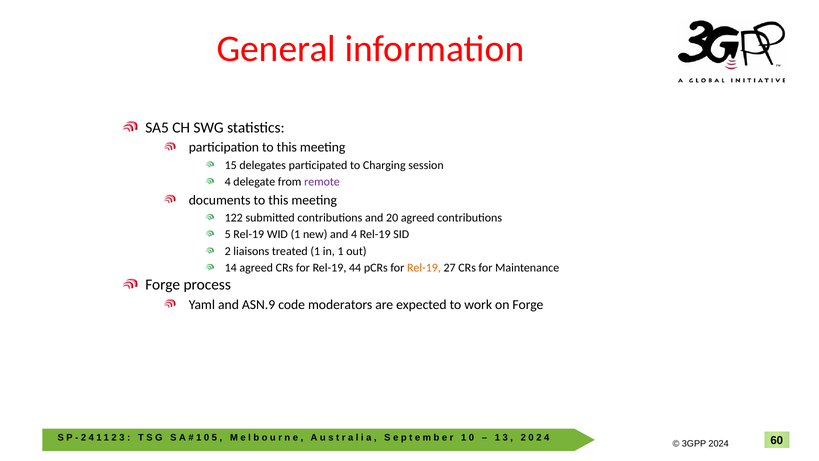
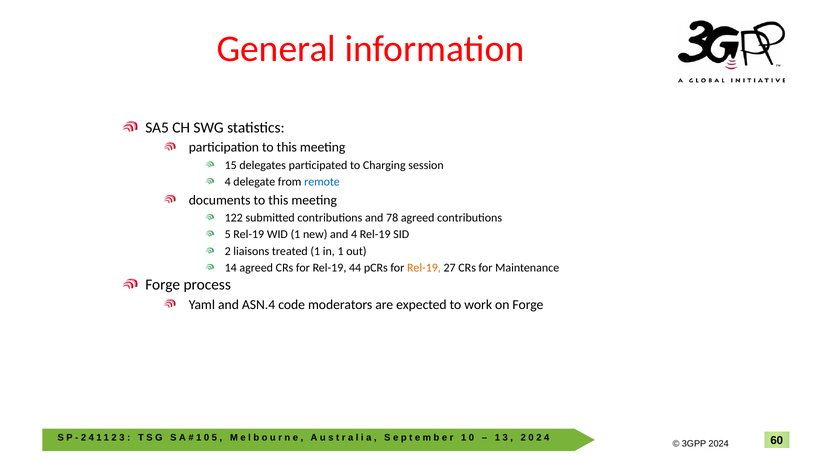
remote colour: purple -> blue (322, 182)
20: 20 -> 78 (392, 218)
ASN.9: ASN.9 -> ASN.4 (259, 304)
